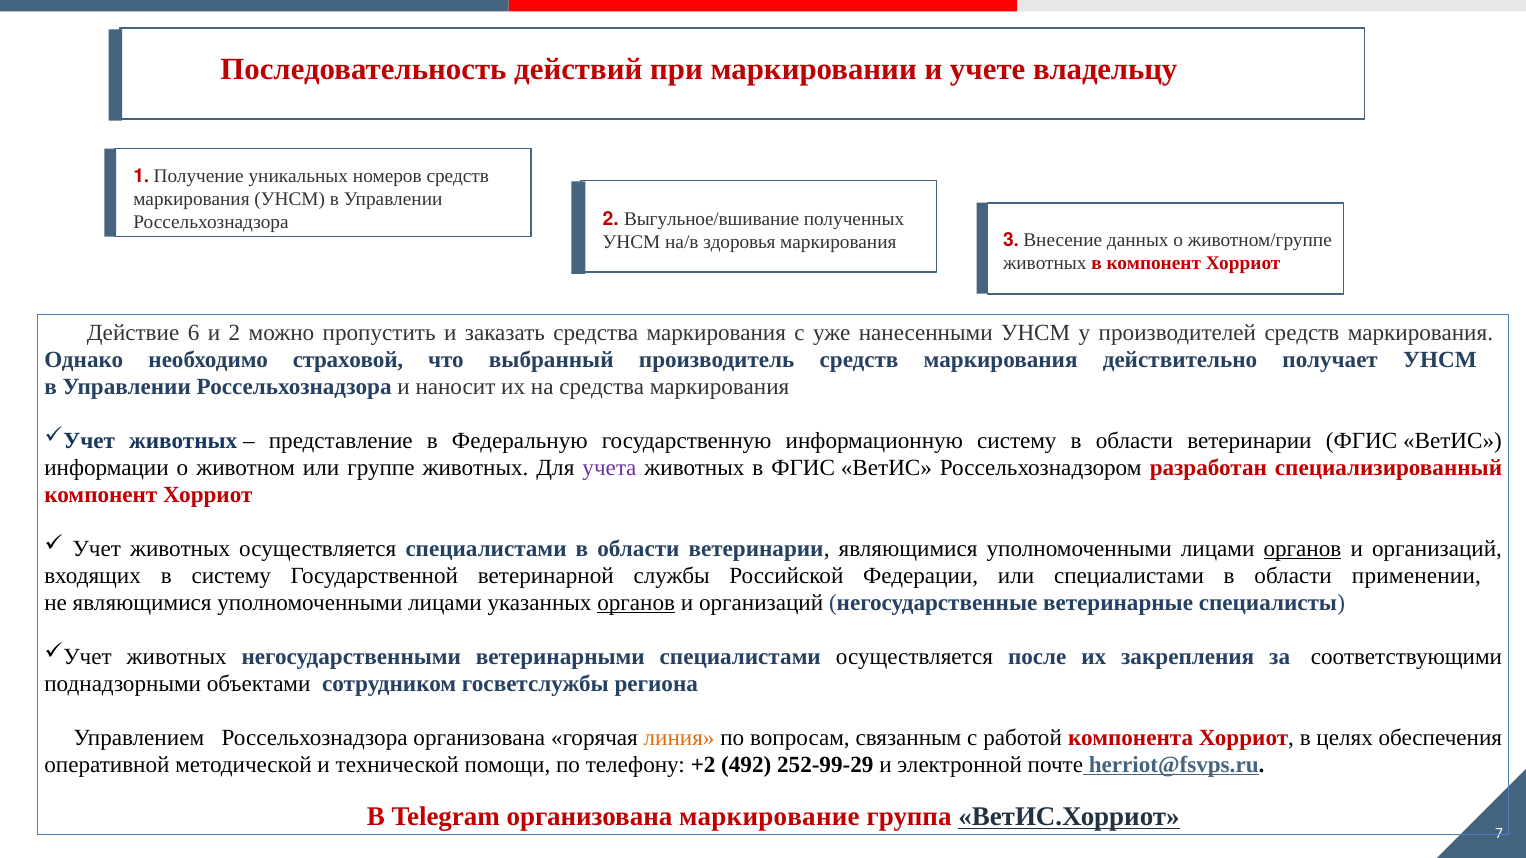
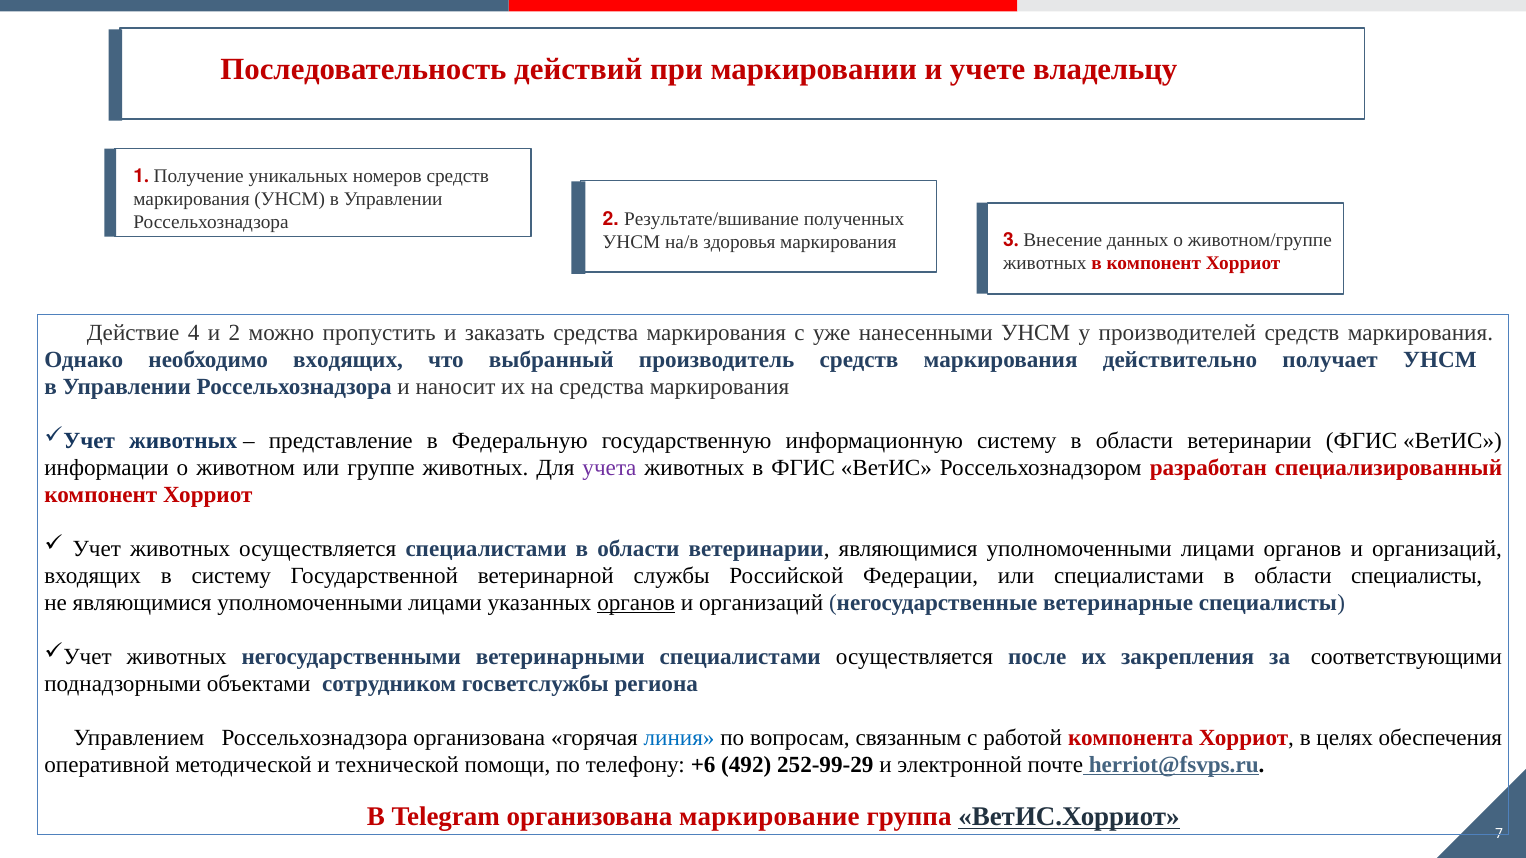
Выгульное/вшивание: Выгульное/вшивание -> Результате/вшивание (712, 219)
6: 6 -> 4 (194, 333)
необходимо страховой: страховой -> входящих (348, 360)
органов underline: present -> none (1302, 549)
области применении: применении -> специалисты (1417, 576)
линия colour: orange -> blue (679, 738)
+2: +2 -> +6 (703, 765)
